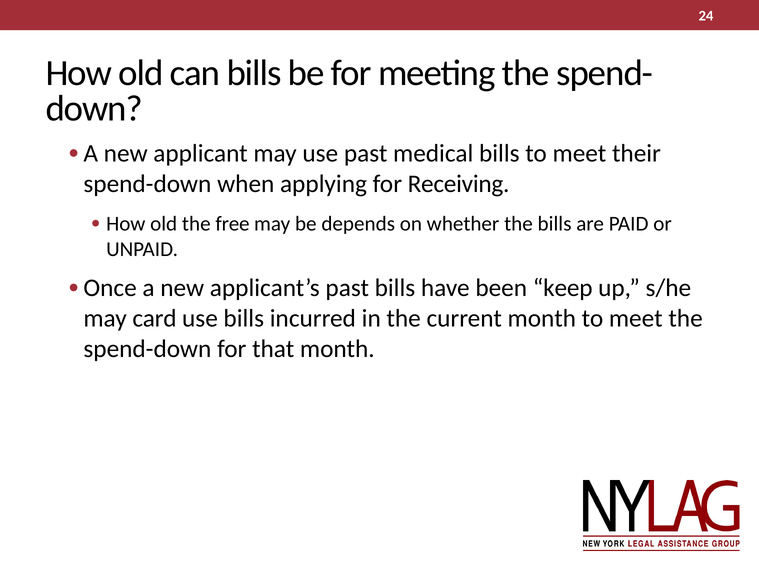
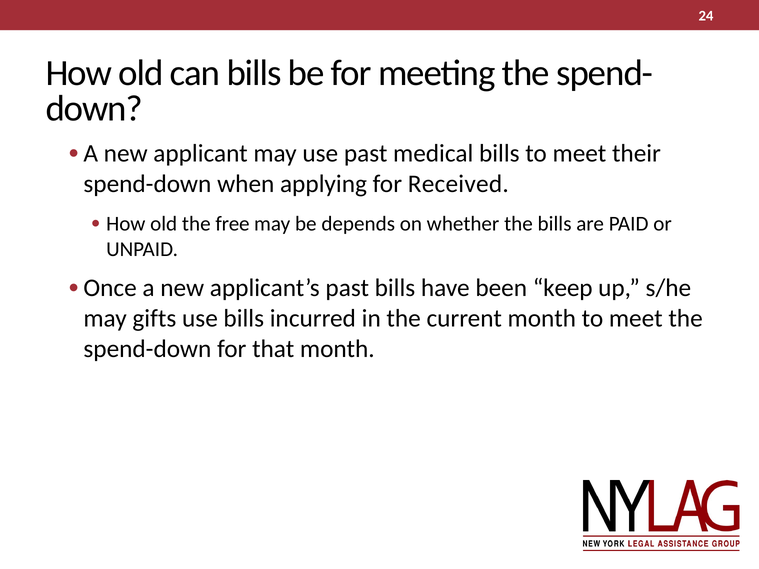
Receiving: Receiving -> Received (458, 184)
card: card -> gifts (154, 318)
